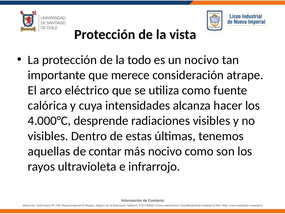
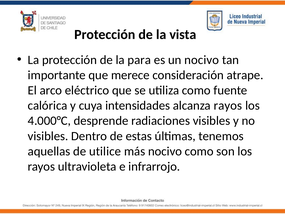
todo: todo -> para (139, 60)
alcanza hacer: hacer -> rayos (228, 105)
contar: contar -> utilice (105, 151)
